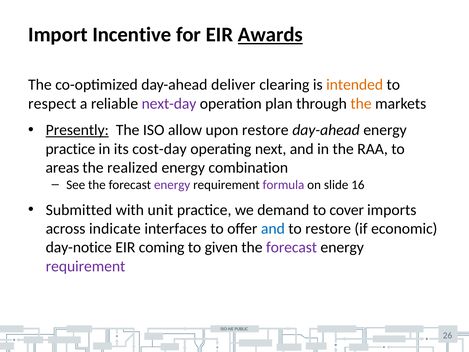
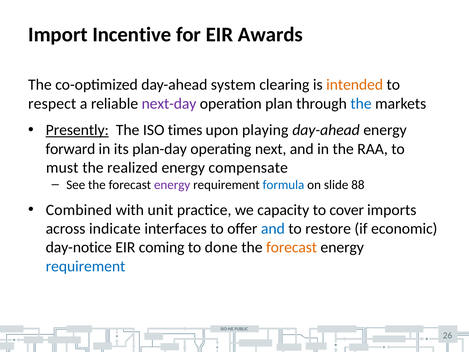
Awards underline: present -> none (270, 35)
deliver: deliver -> system (233, 85)
the colour: orange -> blue (361, 103)
allow: allow -> times (185, 130)
upon restore: restore -> playing (265, 130)
practice: practice -> forward (70, 149)
cost-day: cost-day -> plan-day (160, 149)
areas: areas -> must (62, 168)
combination: combination -> compensate (248, 168)
formula colour: purple -> blue (283, 185)
16: 16 -> 88 (358, 185)
Submitted: Submitted -> Combined (79, 210)
demand: demand -> capacity (283, 210)
given: given -> done (221, 247)
forecast colour: purple -> orange (292, 247)
requirement colour: purple -> blue (86, 266)
